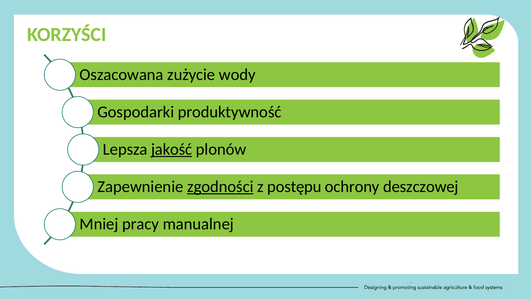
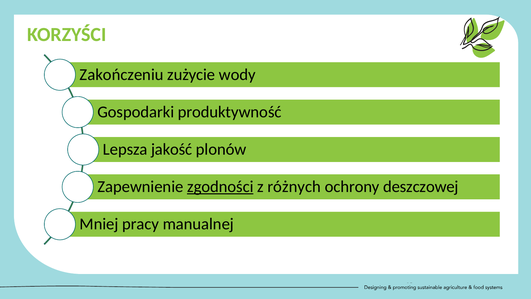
Oszacowana: Oszacowana -> Zakończeniu (122, 75)
jakość underline: present -> none (172, 149)
postępu: postępu -> różnych (294, 187)
